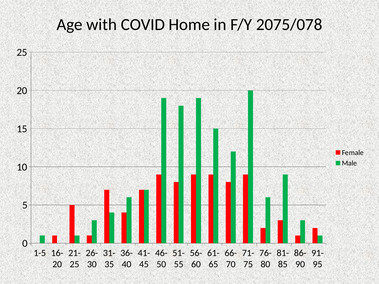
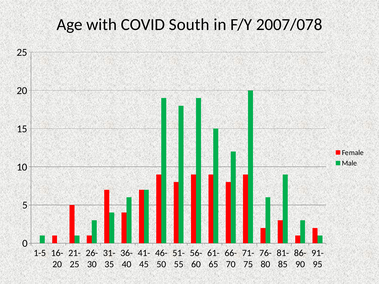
Home: Home -> South (189, 25)
2075/078: 2075/078 -> 2007/078 (289, 25)
